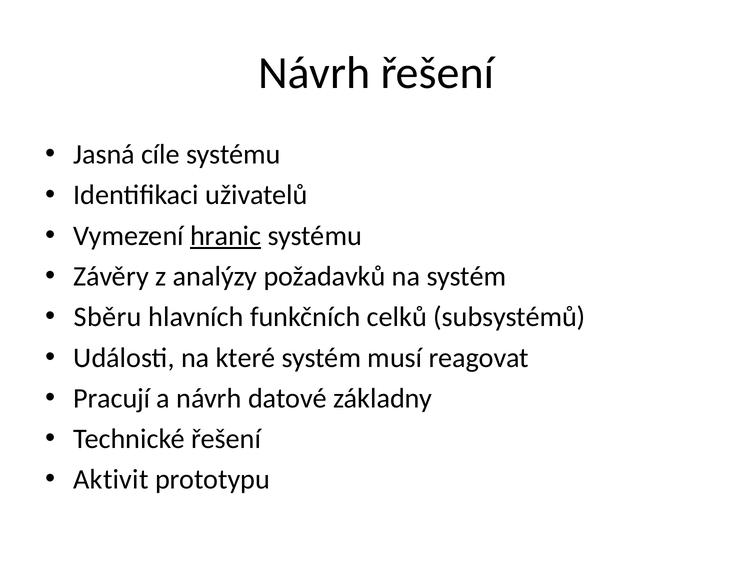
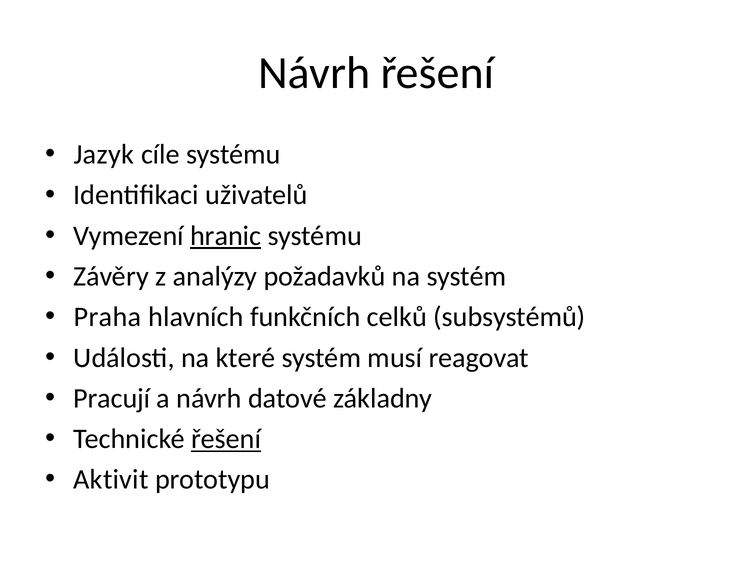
Jasná: Jasná -> Jazyk (104, 154)
Sběru: Sběru -> Praha (108, 317)
řešení underline: none -> present (226, 439)
